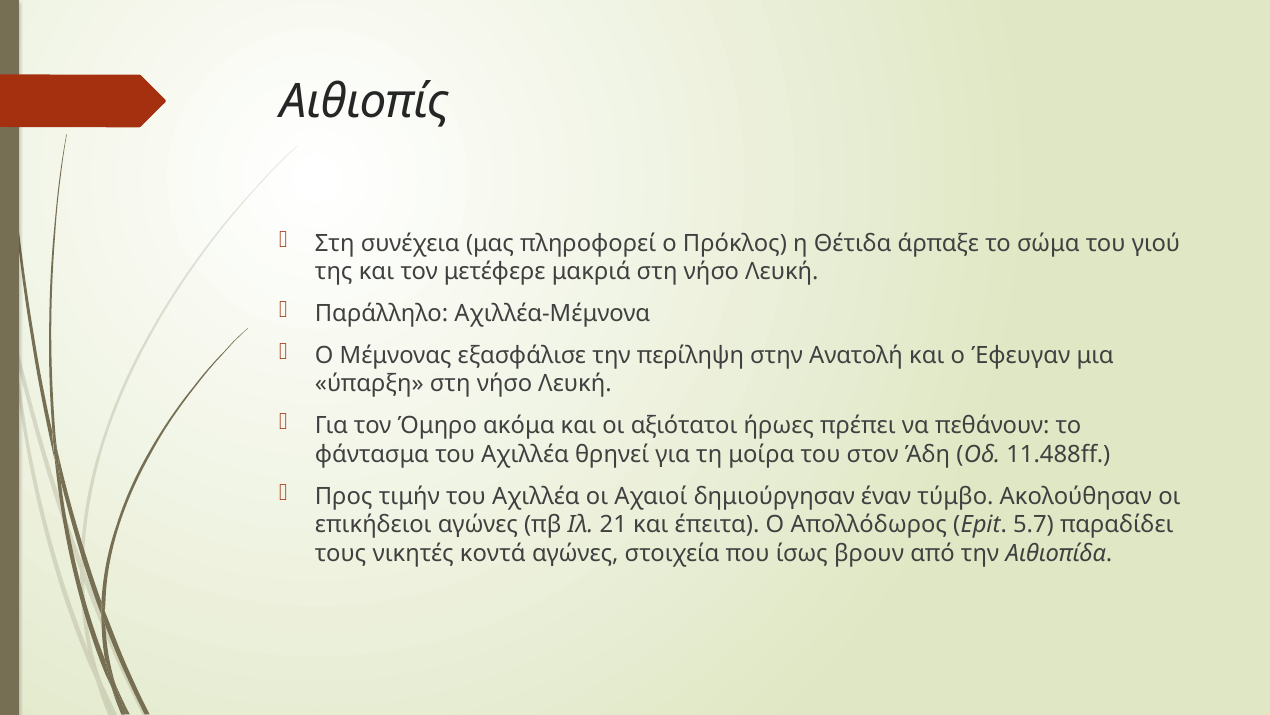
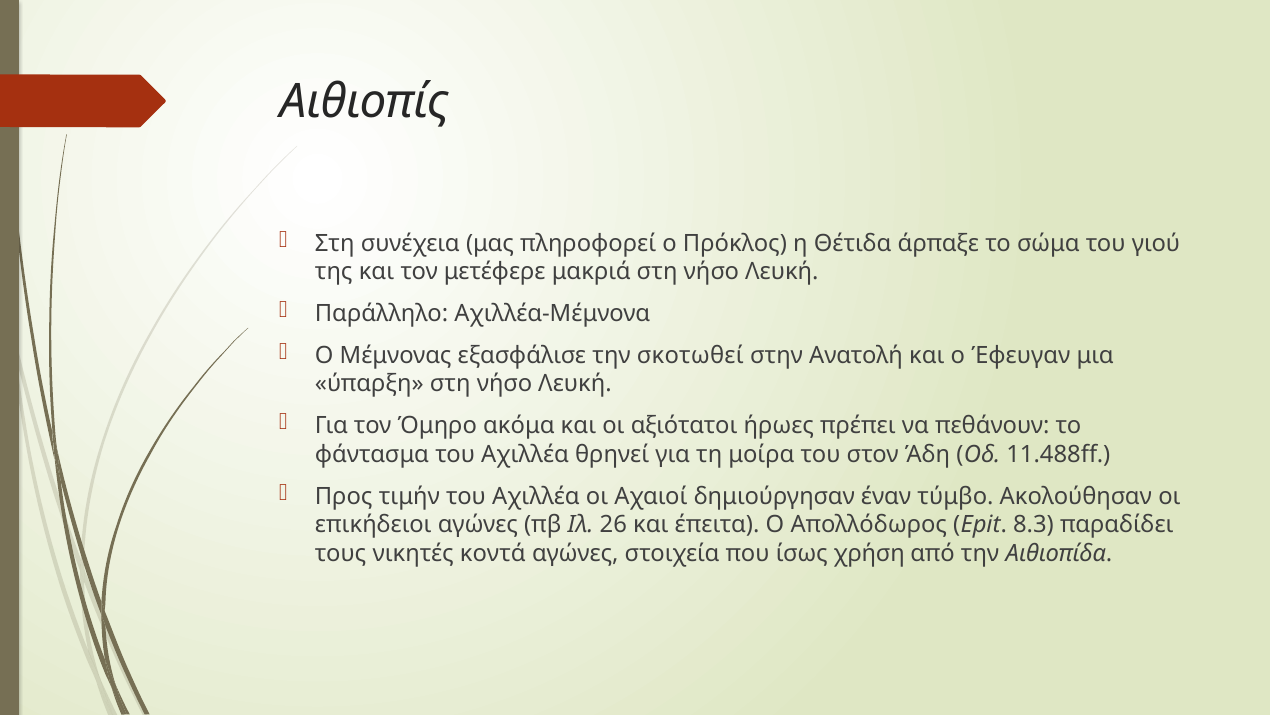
περίληψη: περίληψη -> σκοτωθεί (690, 355)
21: 21 -> 26 (613, 525)
5.7: 5.7 -> 8.3 (1033, 525)
βρουν: βρουν -> χρήση (869, 553)
